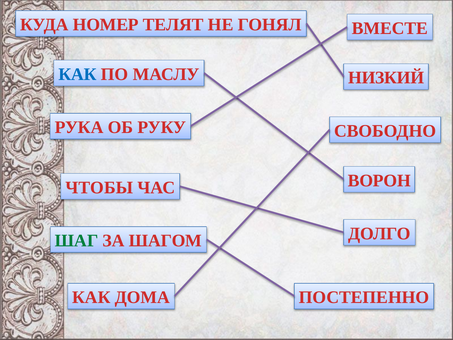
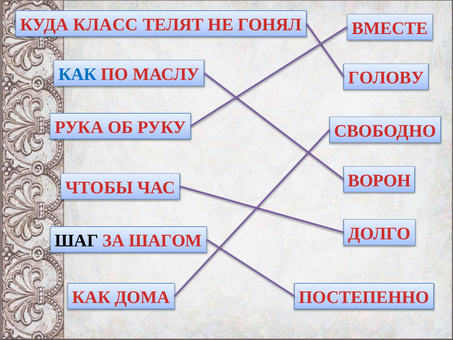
НОМЕР: НОМЕР -> КЛАСС (106, 25)
НИЗКИЙ: НИЗКИЙ -> ГОЛОВУ (386, 78)
ШАГ colour: green -> black (77, 241)
